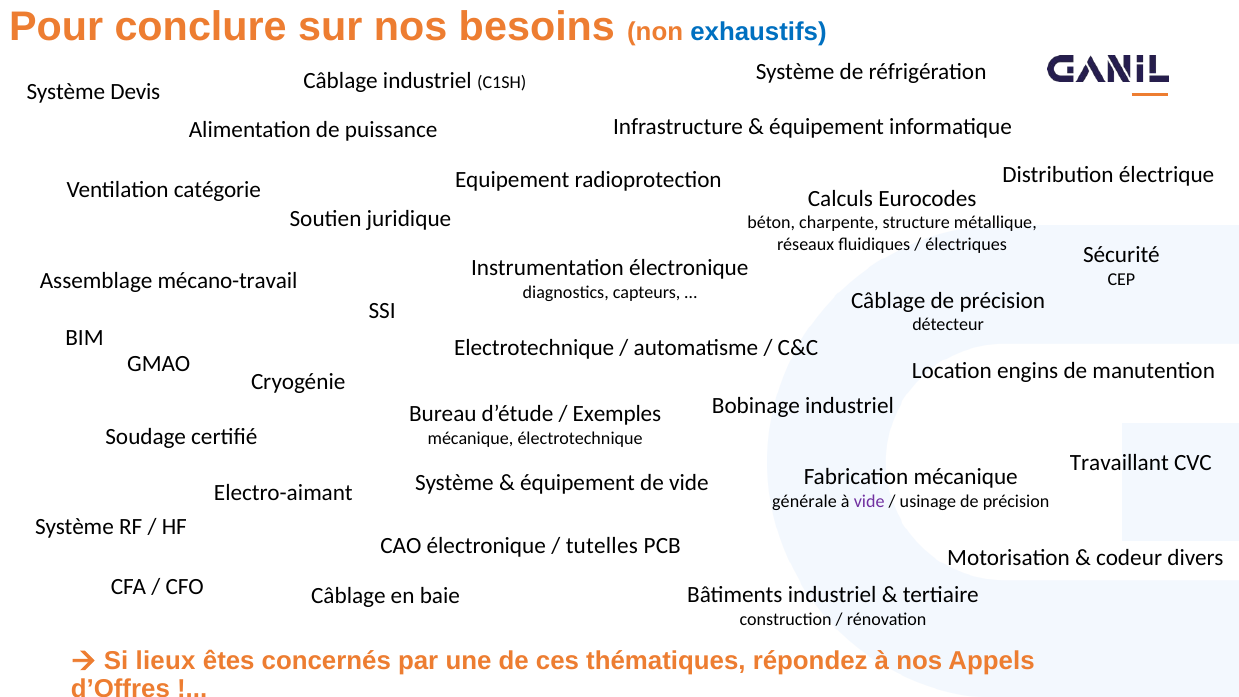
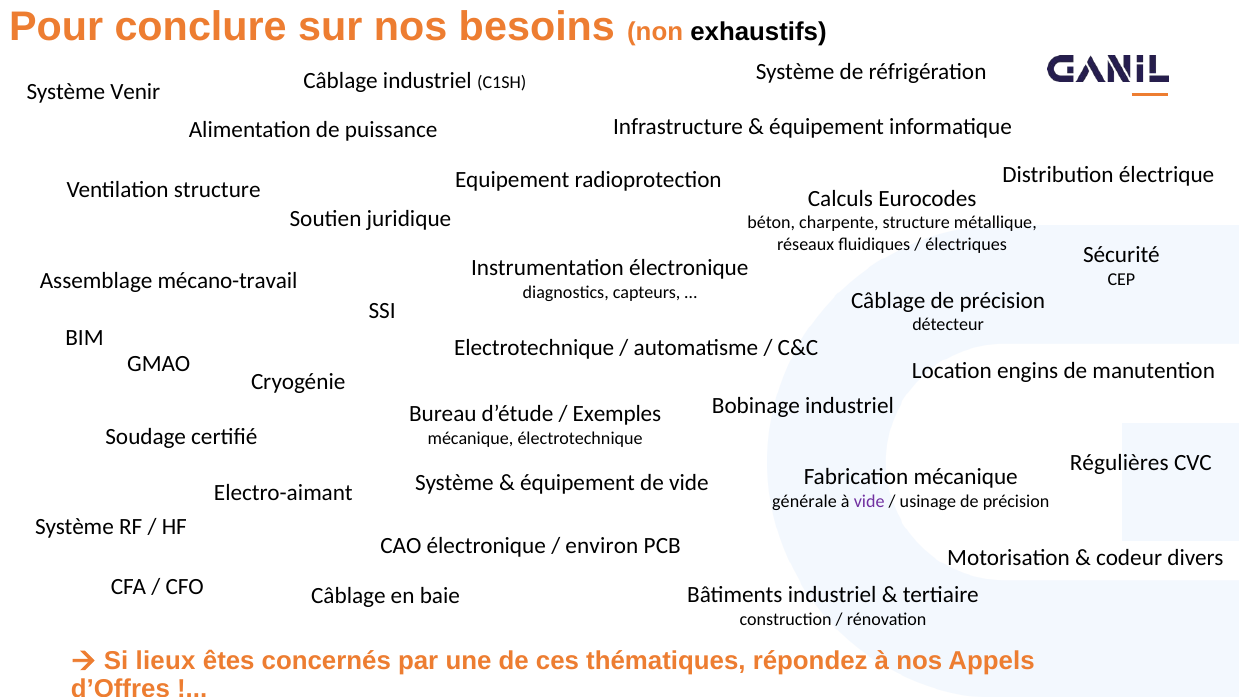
exhaustifs colour: blue -> black (758, 32)
Devis: Devis -> Venir (135, 92)
Ventilation catégorie: catégorie -> structure (217, 190)
Travaillant: Travaillant -> Régulières (1119, 462)
tutelles: tutelles -> environ (602, 546)
